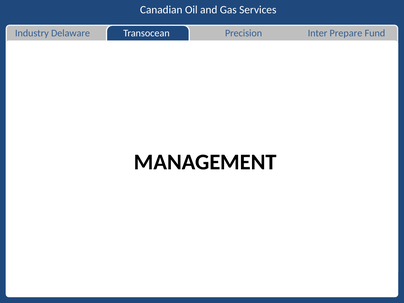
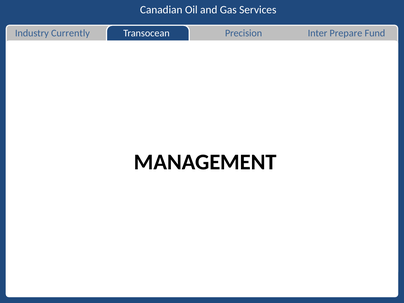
Delaware: Delaware -> Currently (70, 33)
